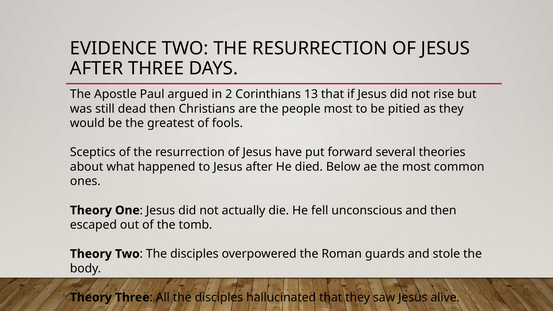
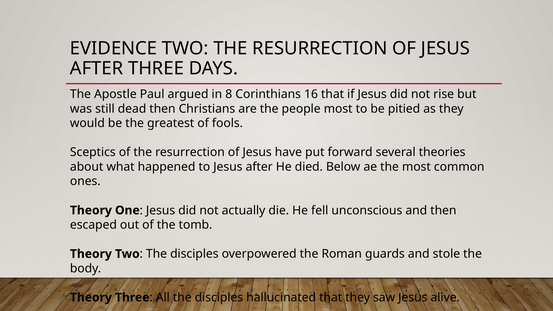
2: 2 -> 8 (229, 94)
13: 13 -> 16 (311, 94)
